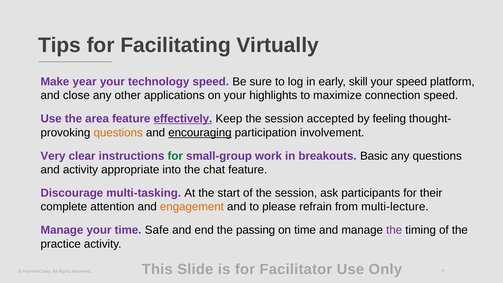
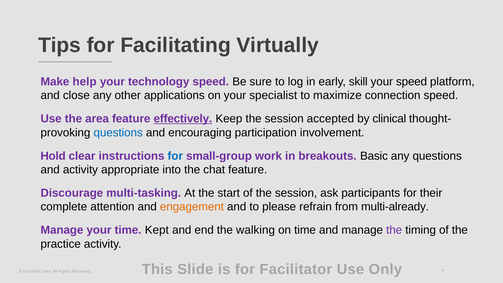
year: year -> help (85, 82)
highlights: highlights -> specialist (273, 95)
feeling: feeling -> clinical (389, 119)
questions colour: orange -> blue (118, 133)
encouraging underline: present -> none (200, 133)
Very: Very -> Hold (53, 156)
for colour: green -> blue (175, 156)
multi-lecture: multi-lecture -> multi-already (395, 207)
Safe: Safe -> Kept (157, 230)
passing: passing -> walking (255, 230)
